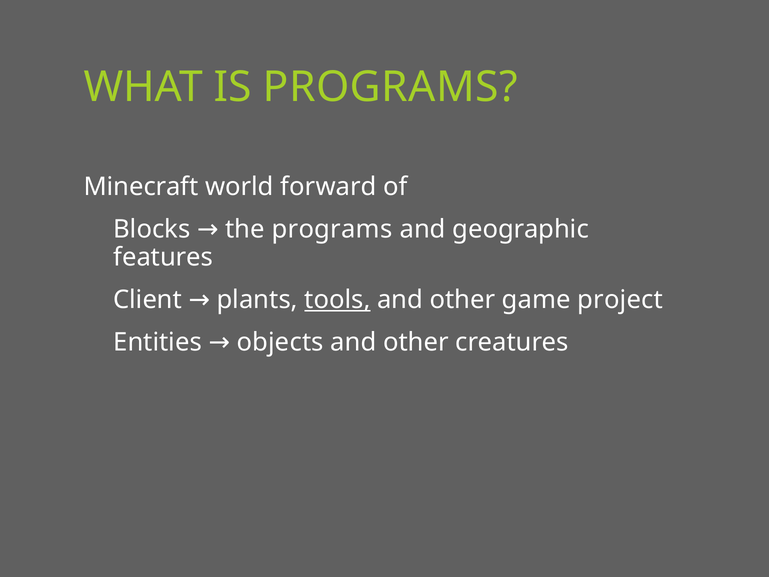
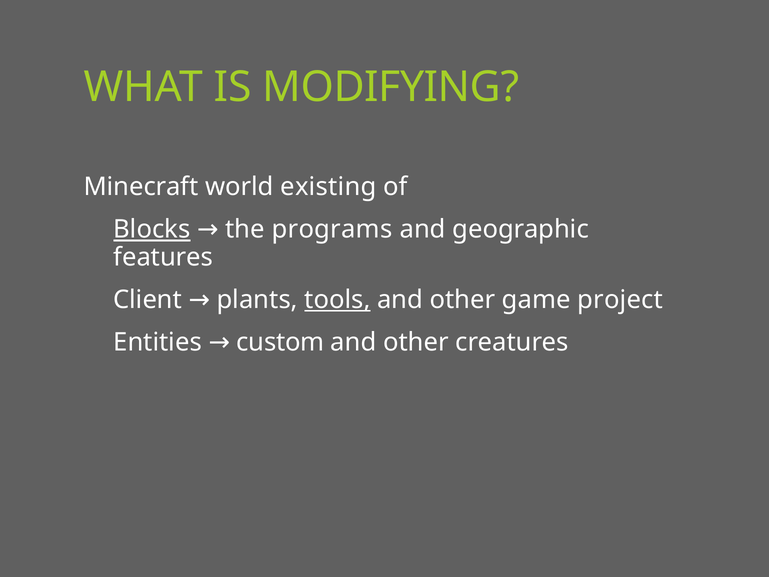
IS PROGRAMS: PROGRAMS -> MODIFYING (391, 87)
forward: forward -> existing (328, 187)
Blocks underline: none -> present (152, 229)
objects: objects -> custom (280, 342)
